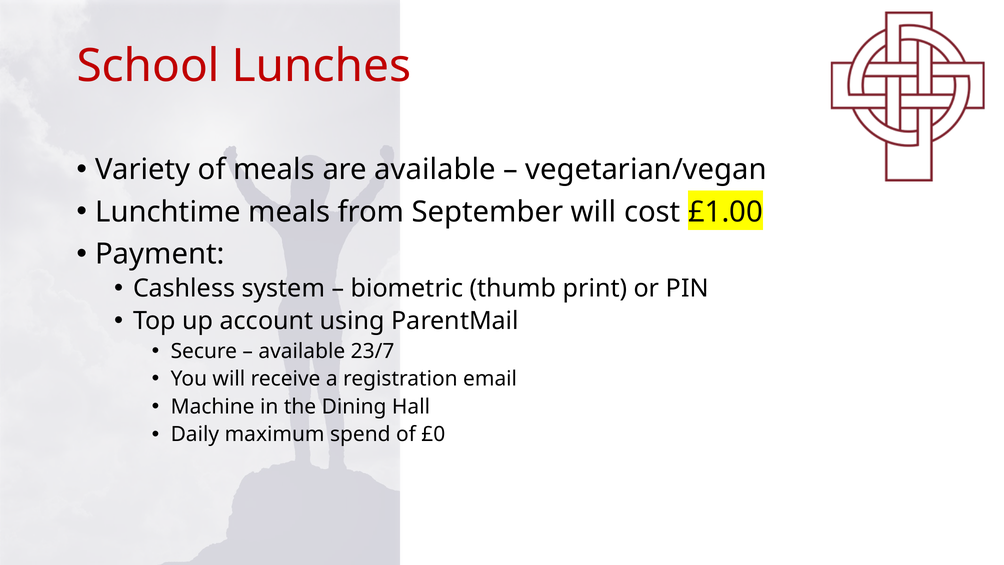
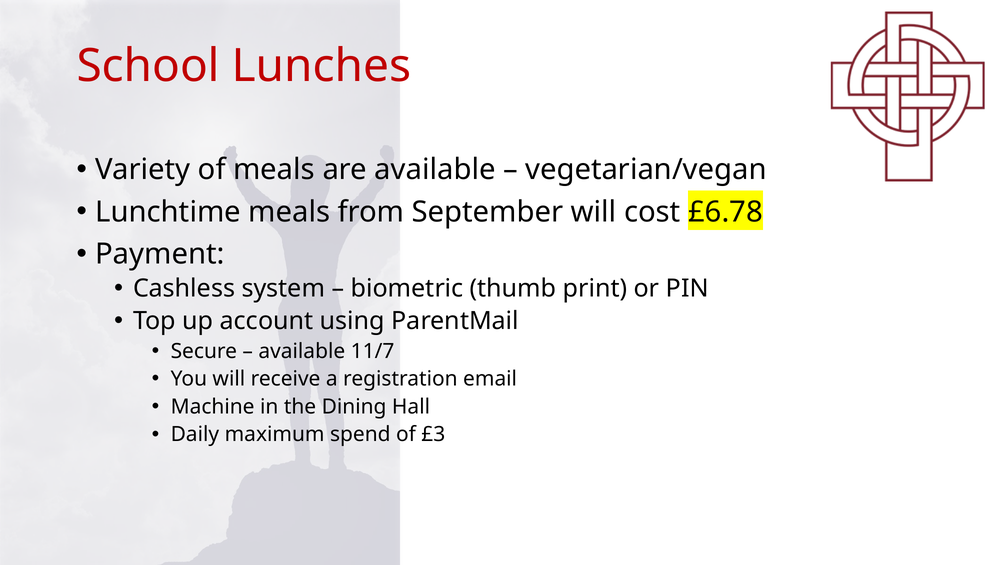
£1.00: £1.00 -> £6.78 (726, 212)
23/7: 23/7 -> 11/7 (373, 351)
£0: £0 -> £3 (433, 434)
